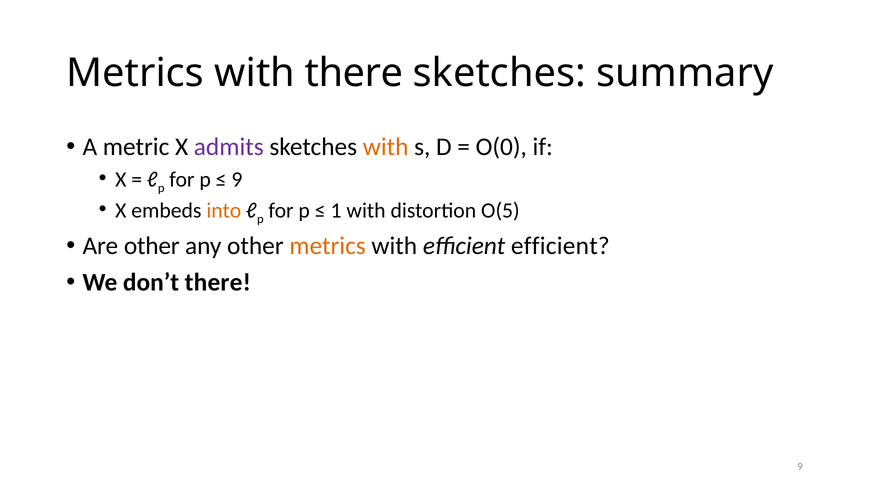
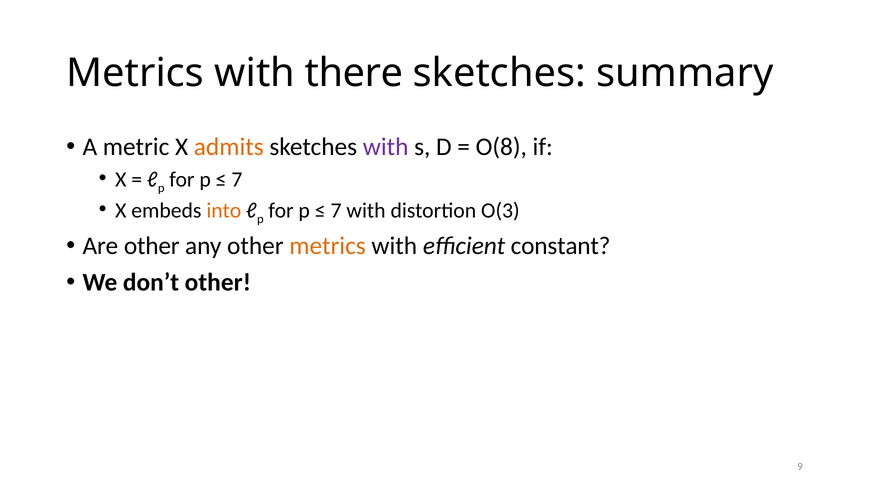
admits colour: purple -> orange (229, 147)
with colour: orange -> purple (386, 147)
O(0: O(0 -> O(8 (501, 147)
9: 9 -> 7 (237, 179)
1: 1 -> 7 (336, 211)
O(5: O(5 -> O(3 (500, 211)
efficient efficient: efficient -> constant (561, 246)
don’t there: there -> other (218, 282)
